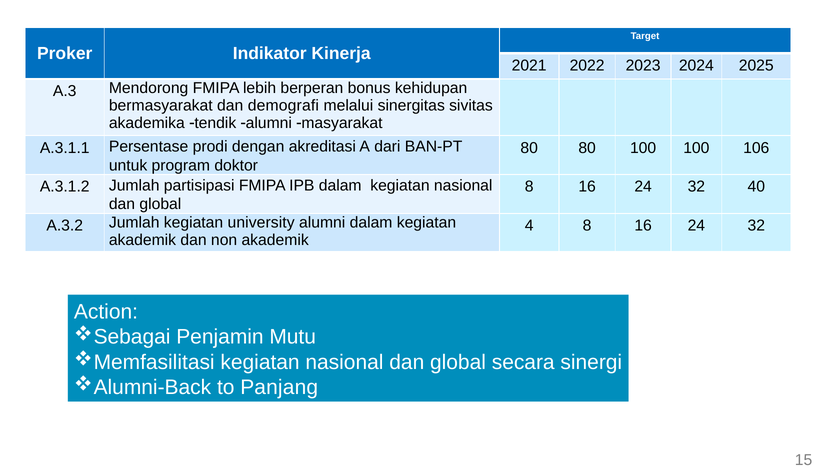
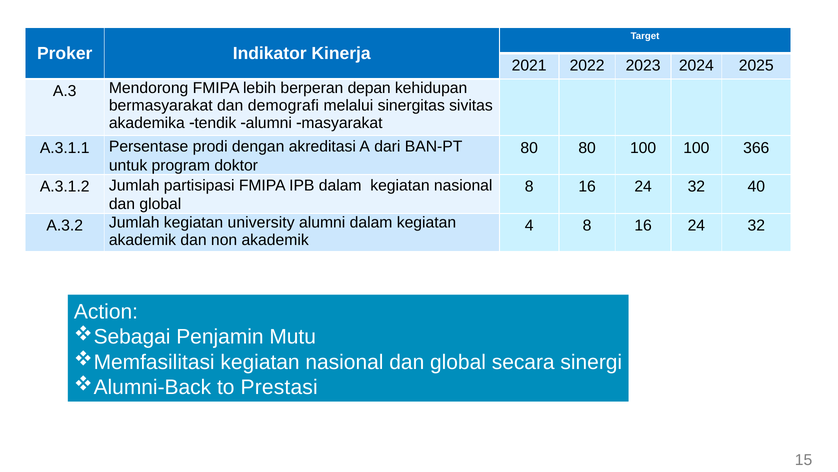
bonus: bonus -> depan (369, 88)
106: 106 -> 366 (756, 148)
Panjang: Panjang -> Prestasi (279, 387)
